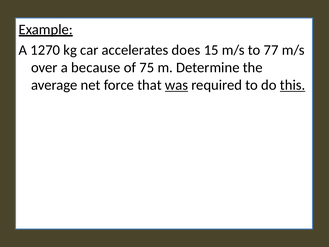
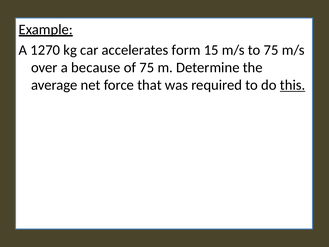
does: does -> form (186, 50)
to 77: 77 -> 75 (271, 50)
was underline: present -> none (177, 85)
